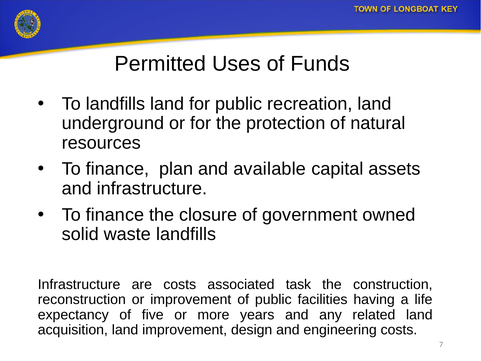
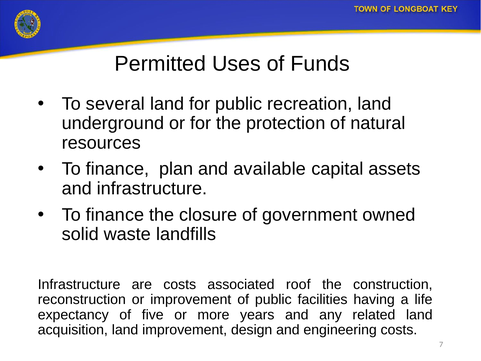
To landfills: landfills -> several (115, 104)
task: task -> roof (298, 284)
